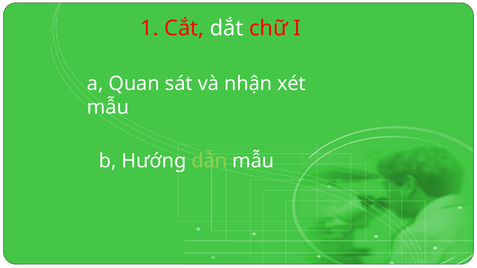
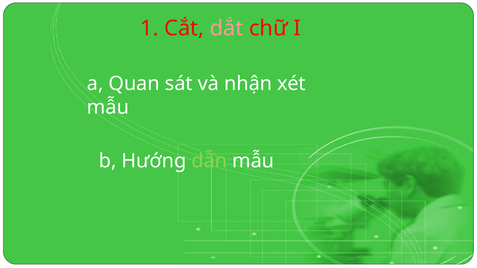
dắt colour: white -> pink (227, 28)
